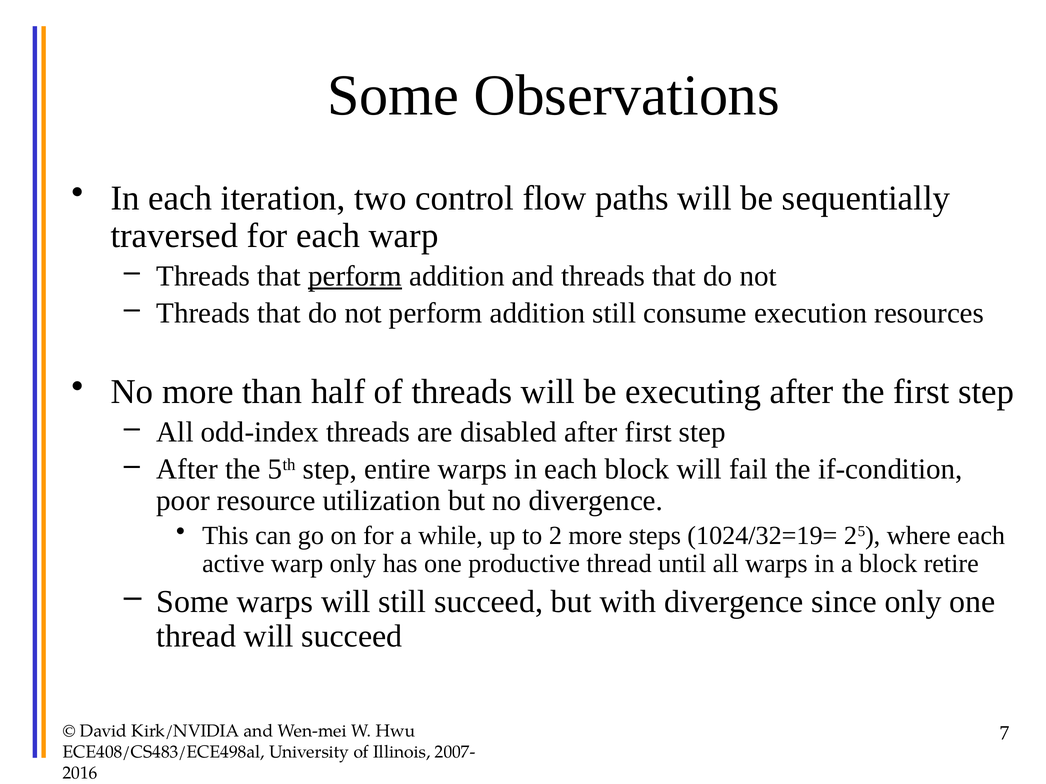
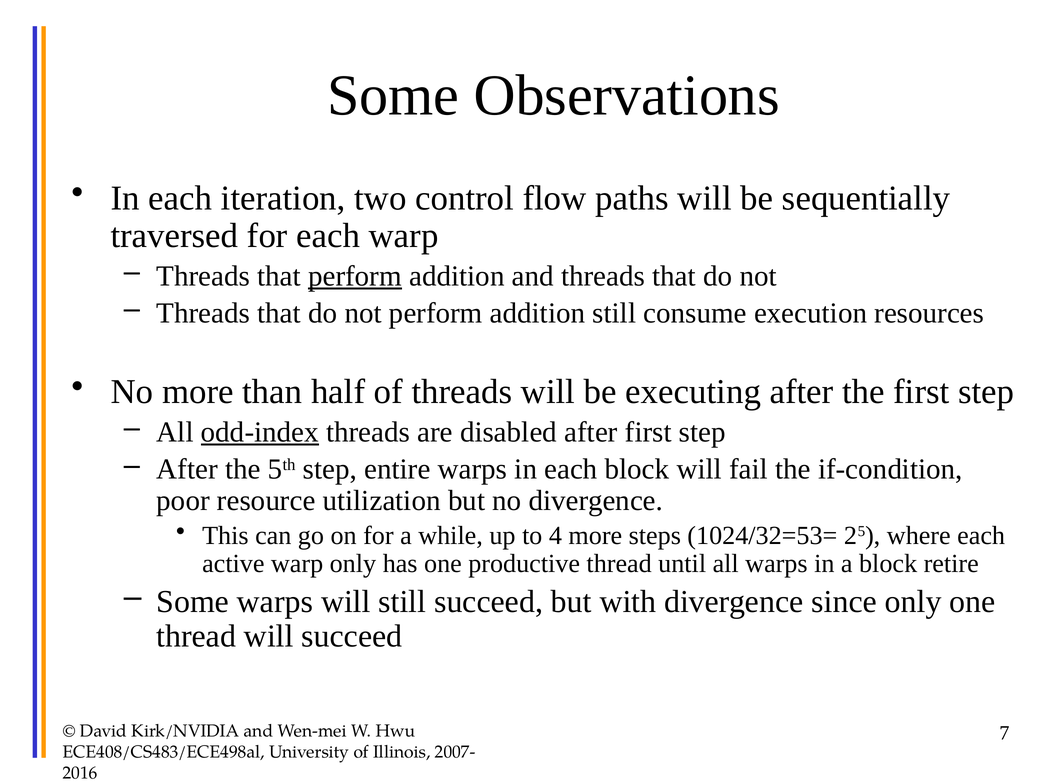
odd-index underline: none -> present (260, 432)
2: 2 -> 4 (555, 536)
1024/32=19=: 1024/32=19= -> 1024/32=53= (762, 536)
